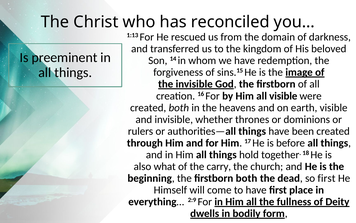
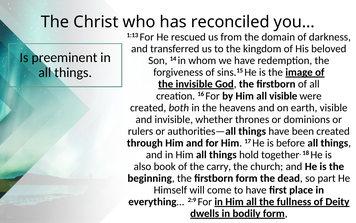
what: what -> book (165, 166)
firstborn both: both -> form (247, 178)
so first: first -> part (327, 178)
